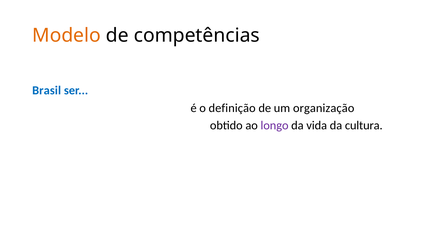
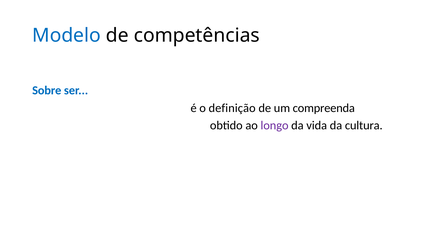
Modelo colour: orange -> blue (67, 35)
Brasil: Brasil -> Sobre (47, 90)
organização: organização -> compreenda (324, 108)
